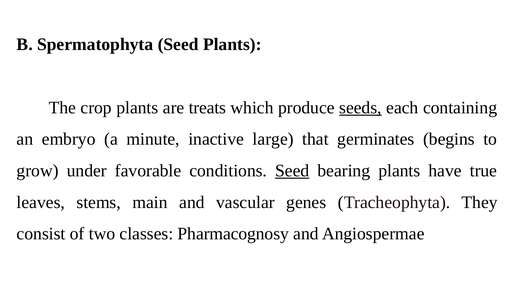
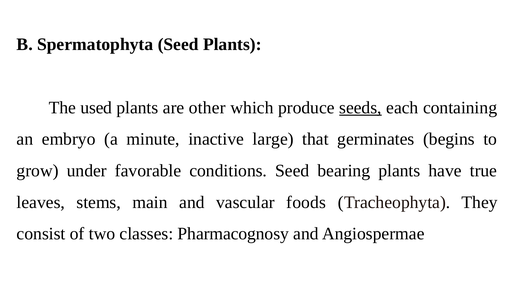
crop: crop -> used (96, 108)
treats: treats -> other (207, 108)
Seed underline: present -> none (292, 171)
genes: genes -> foods (306, 203)
